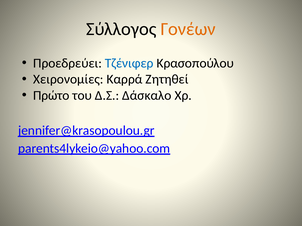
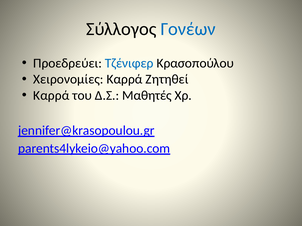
Γονέων colour: orange -> blue (188, 29)
Πρώτο: Πρώτο -> Καρρά (51, 96)
Δάσκαλο: Δάσκαλο -> Μαθητές (147, 96)
